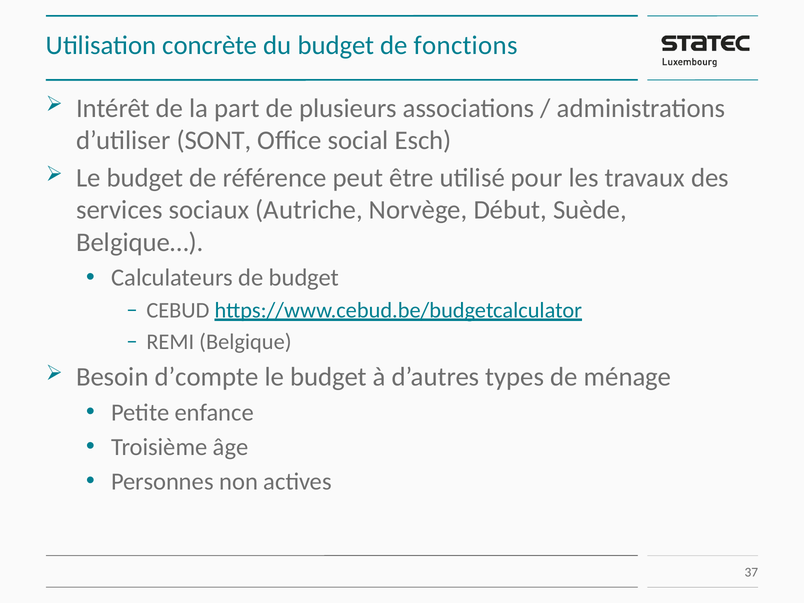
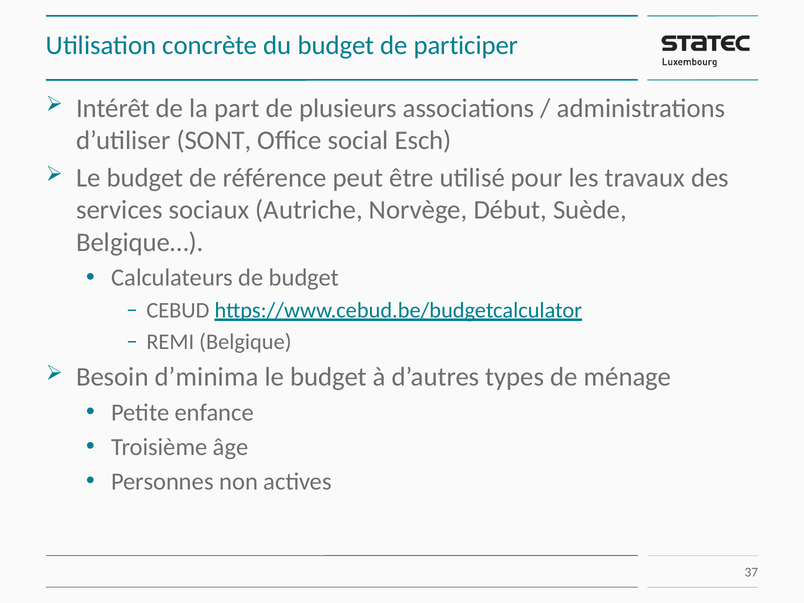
fonctions: fonctions -> participer (466, 45)
d’compte: d’compte -> d’minima (207, 377)
